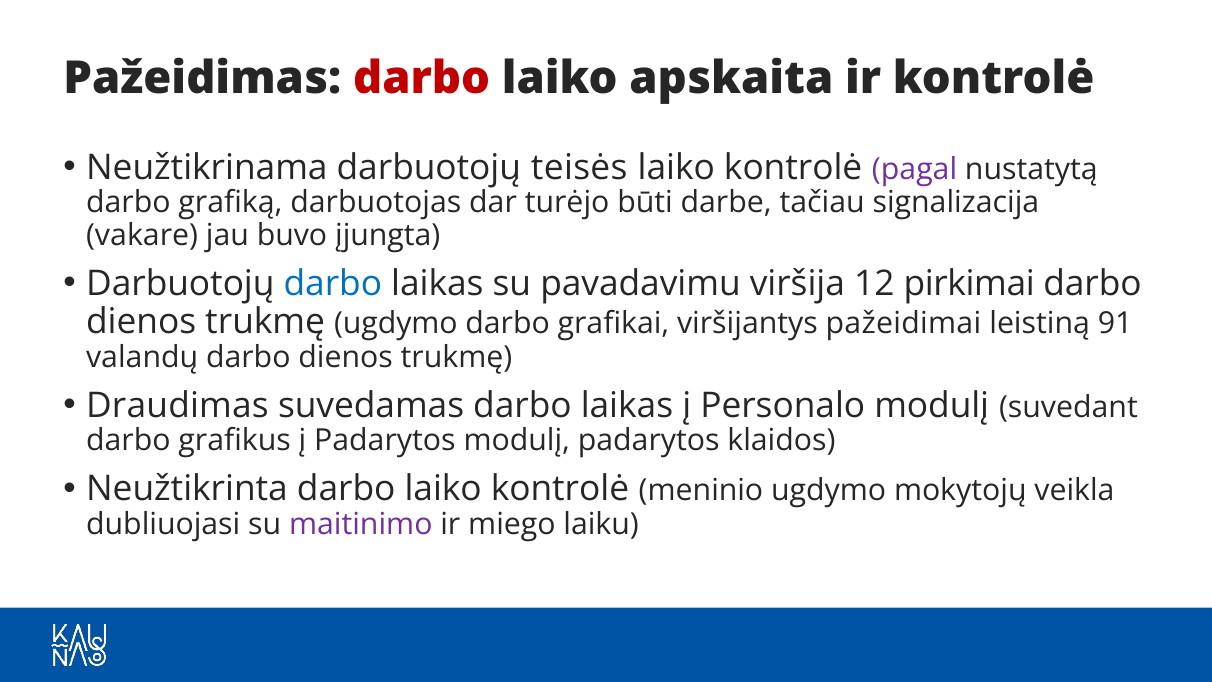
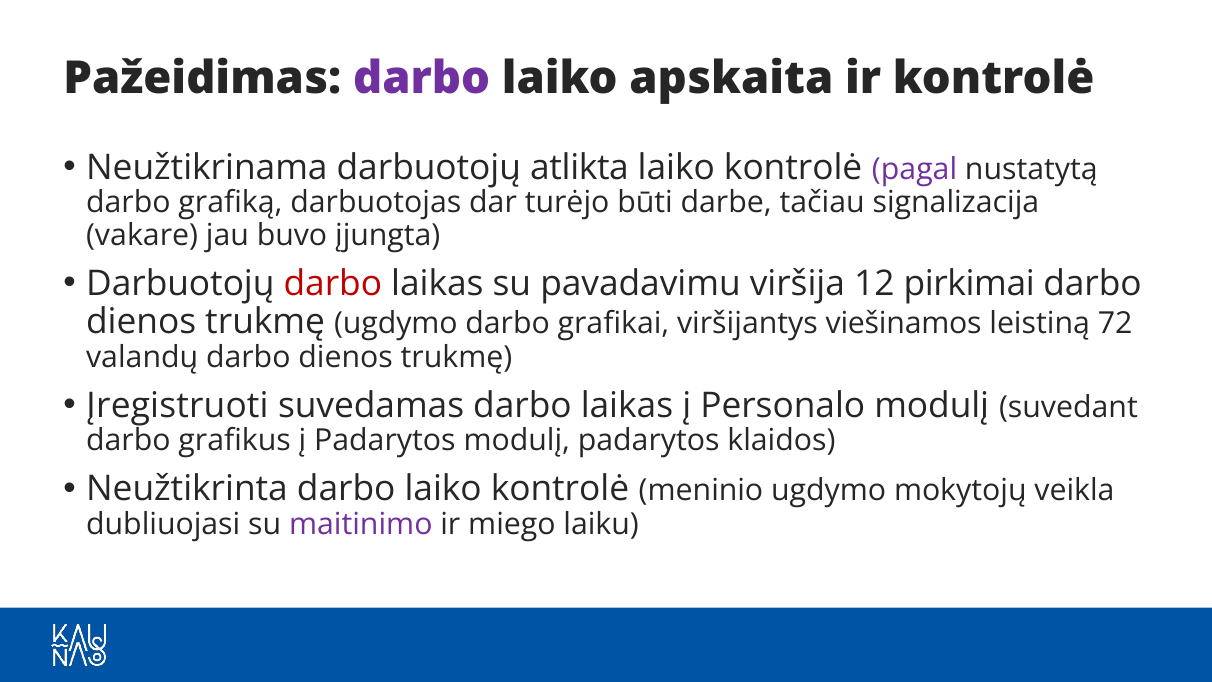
darbo colour: red -> purple (422, 79)
teisės: teisės -> atlikta (580, 167)
darbo colour: blue -> red (333, 284)
pažeidimai: pažeidimai -> viešinamos (904, 323)
91: 91 -> 72 (1115, 323)
Draudimas: Draudimas -> Įregistruoti (177, 405)
